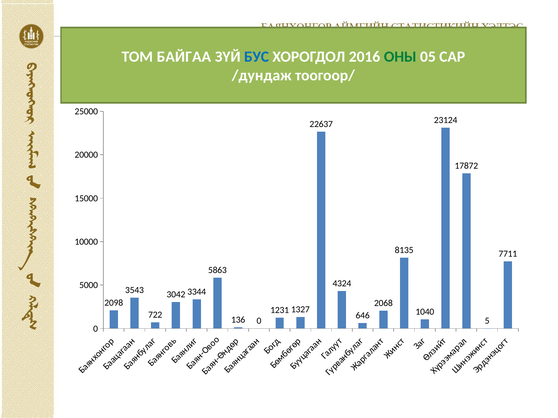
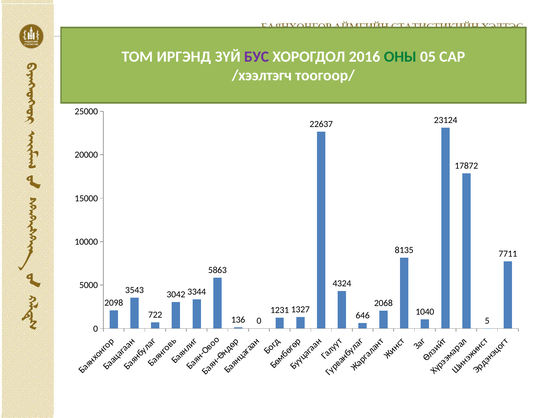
БАЙГАА: БАЙГАА -> ИРГЭНД (184, 57)
БУС colour: blue -> purple (257, 57)
/дундаж: /дундаж -> /хээлтэгч (262, 76)
